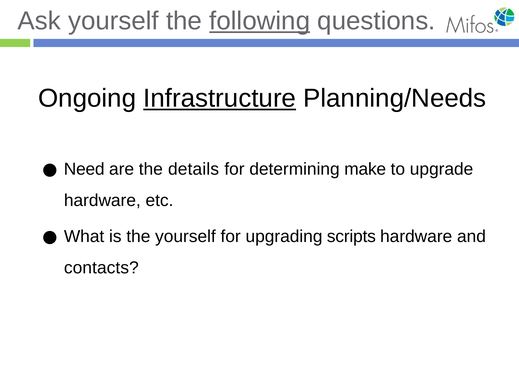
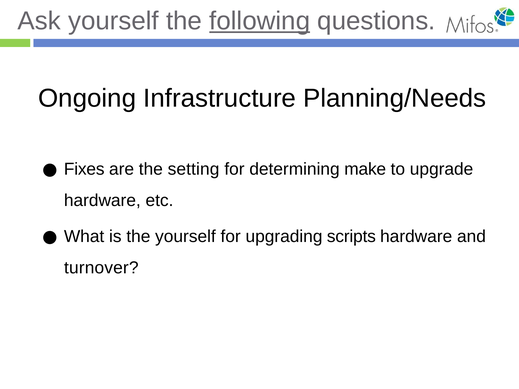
Infrastructure underline: present -> none (220, 98)
Need: Need -> Fixes (84, 169)
details: details -> setting (194, 169)
contacts: contacts -> turnover (101, 268)
